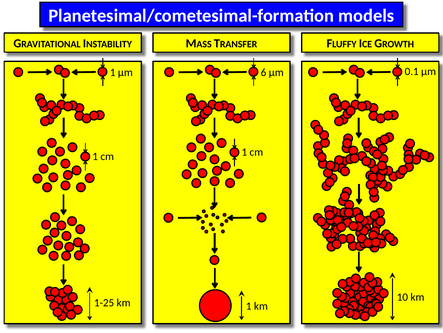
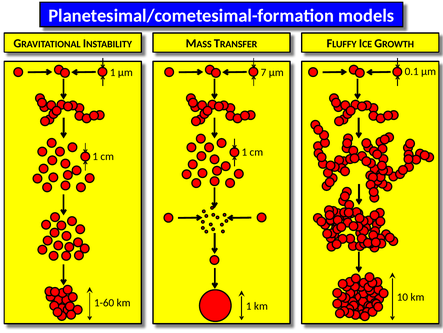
6: 6 -> 7 (264, 72)
1-25: 1-25 -> 1-60 (104, 302)
